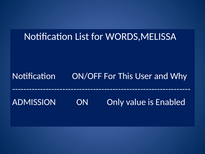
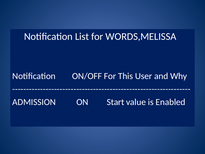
Only: Only -> Start (116, 102)
